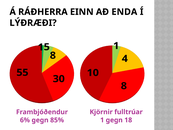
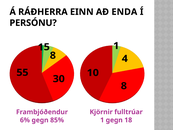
LÝÐRÆÐI: LÝÐRÆÐI -> PERSÓNU (33, 23)
